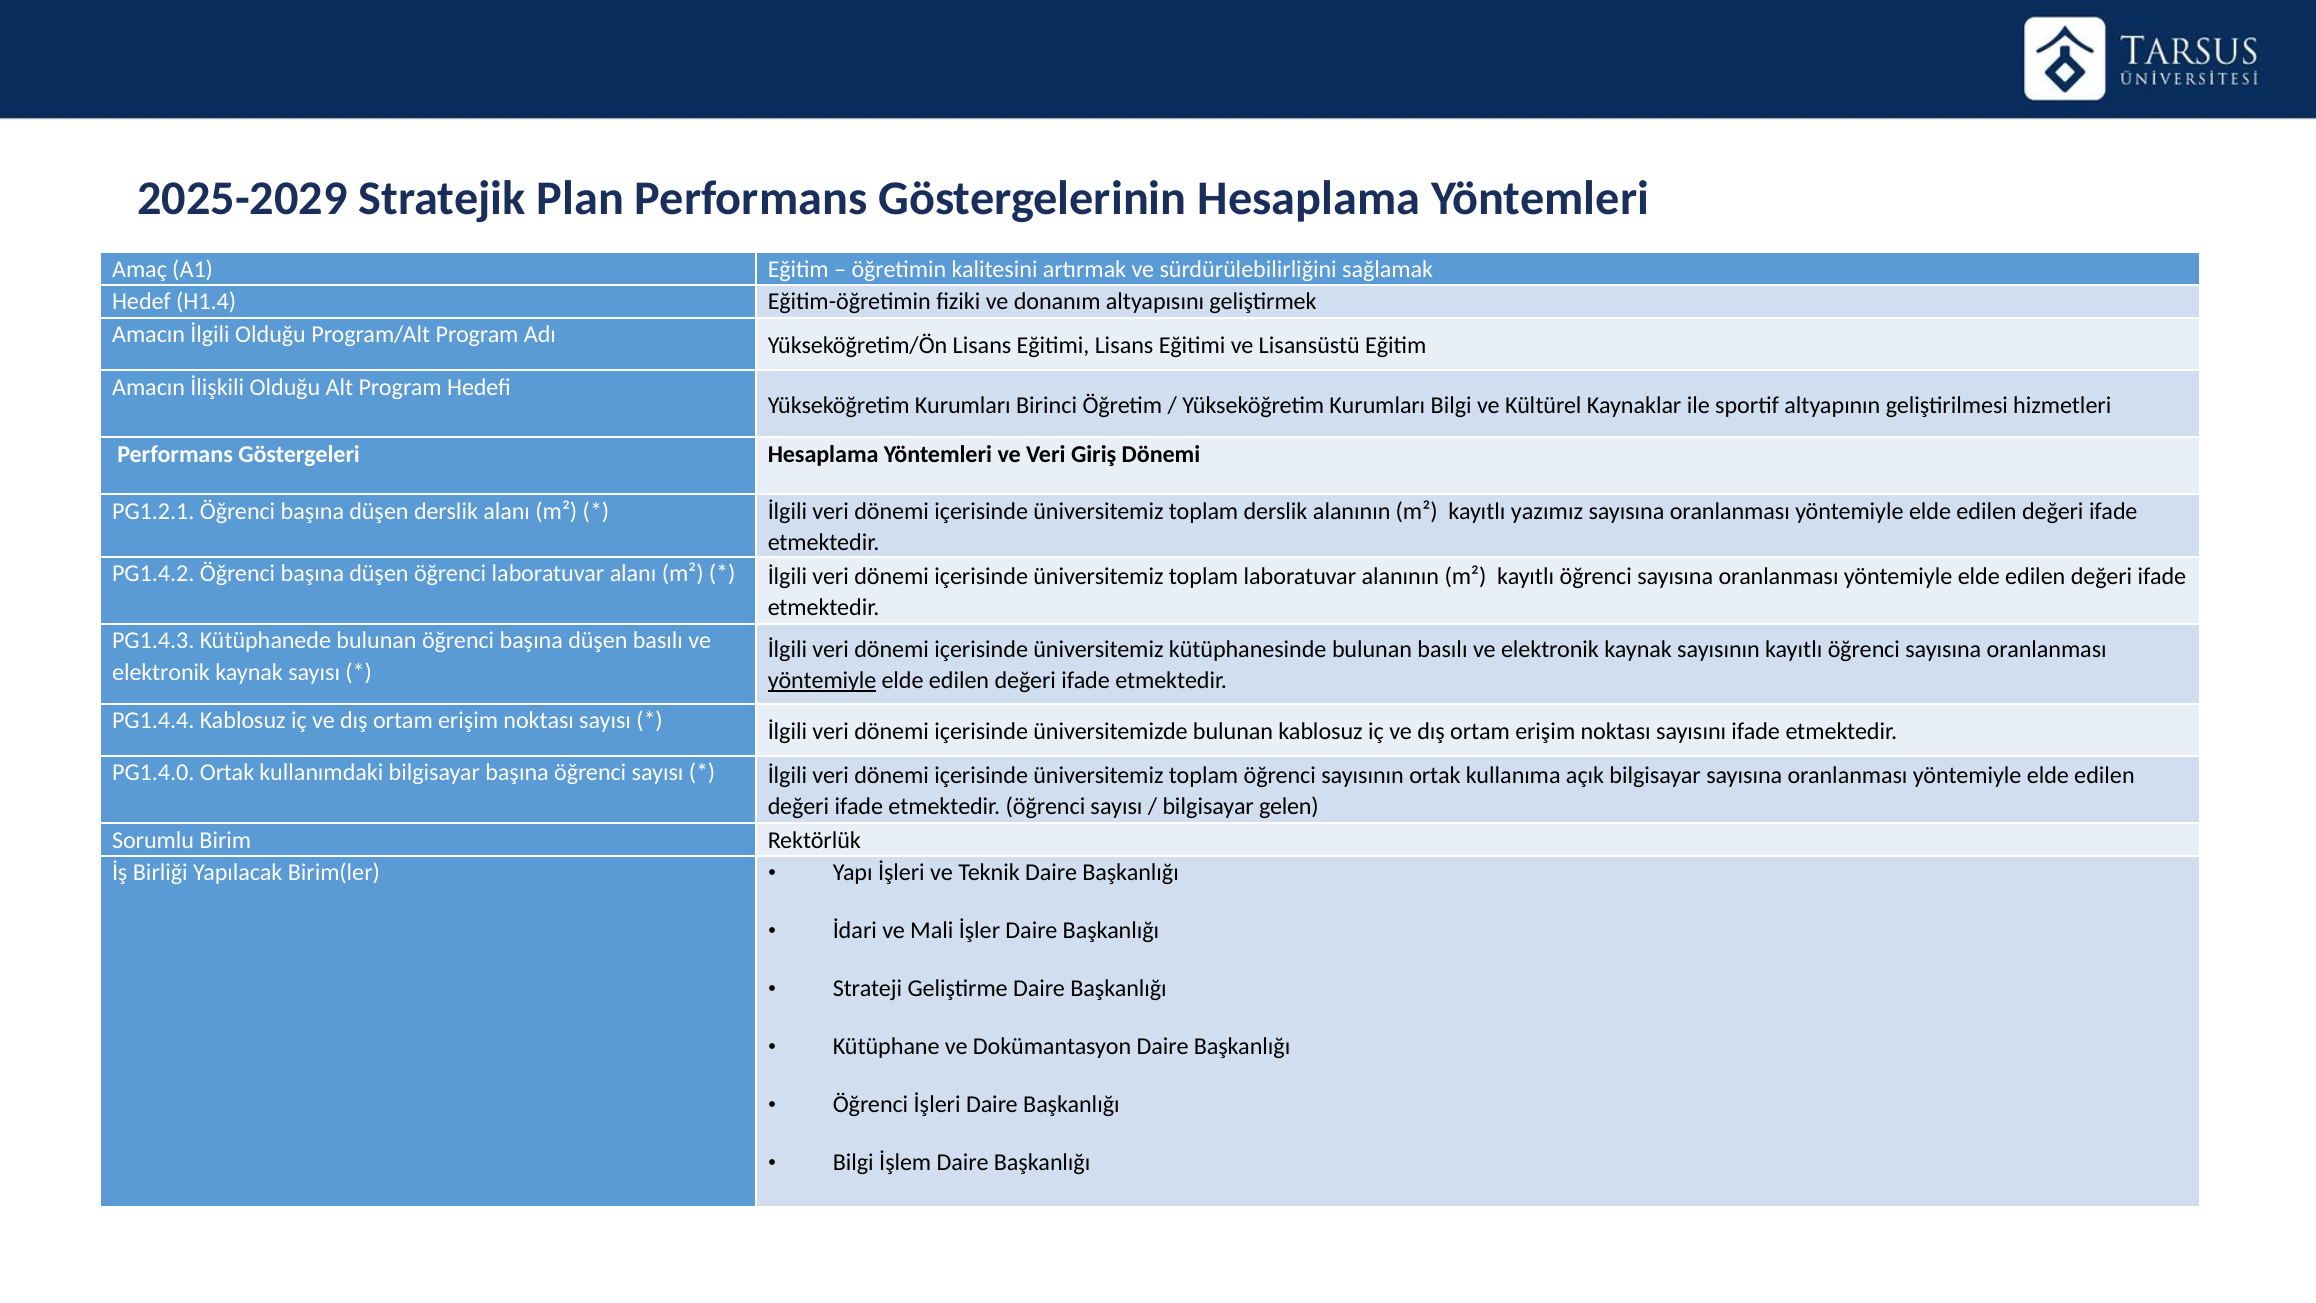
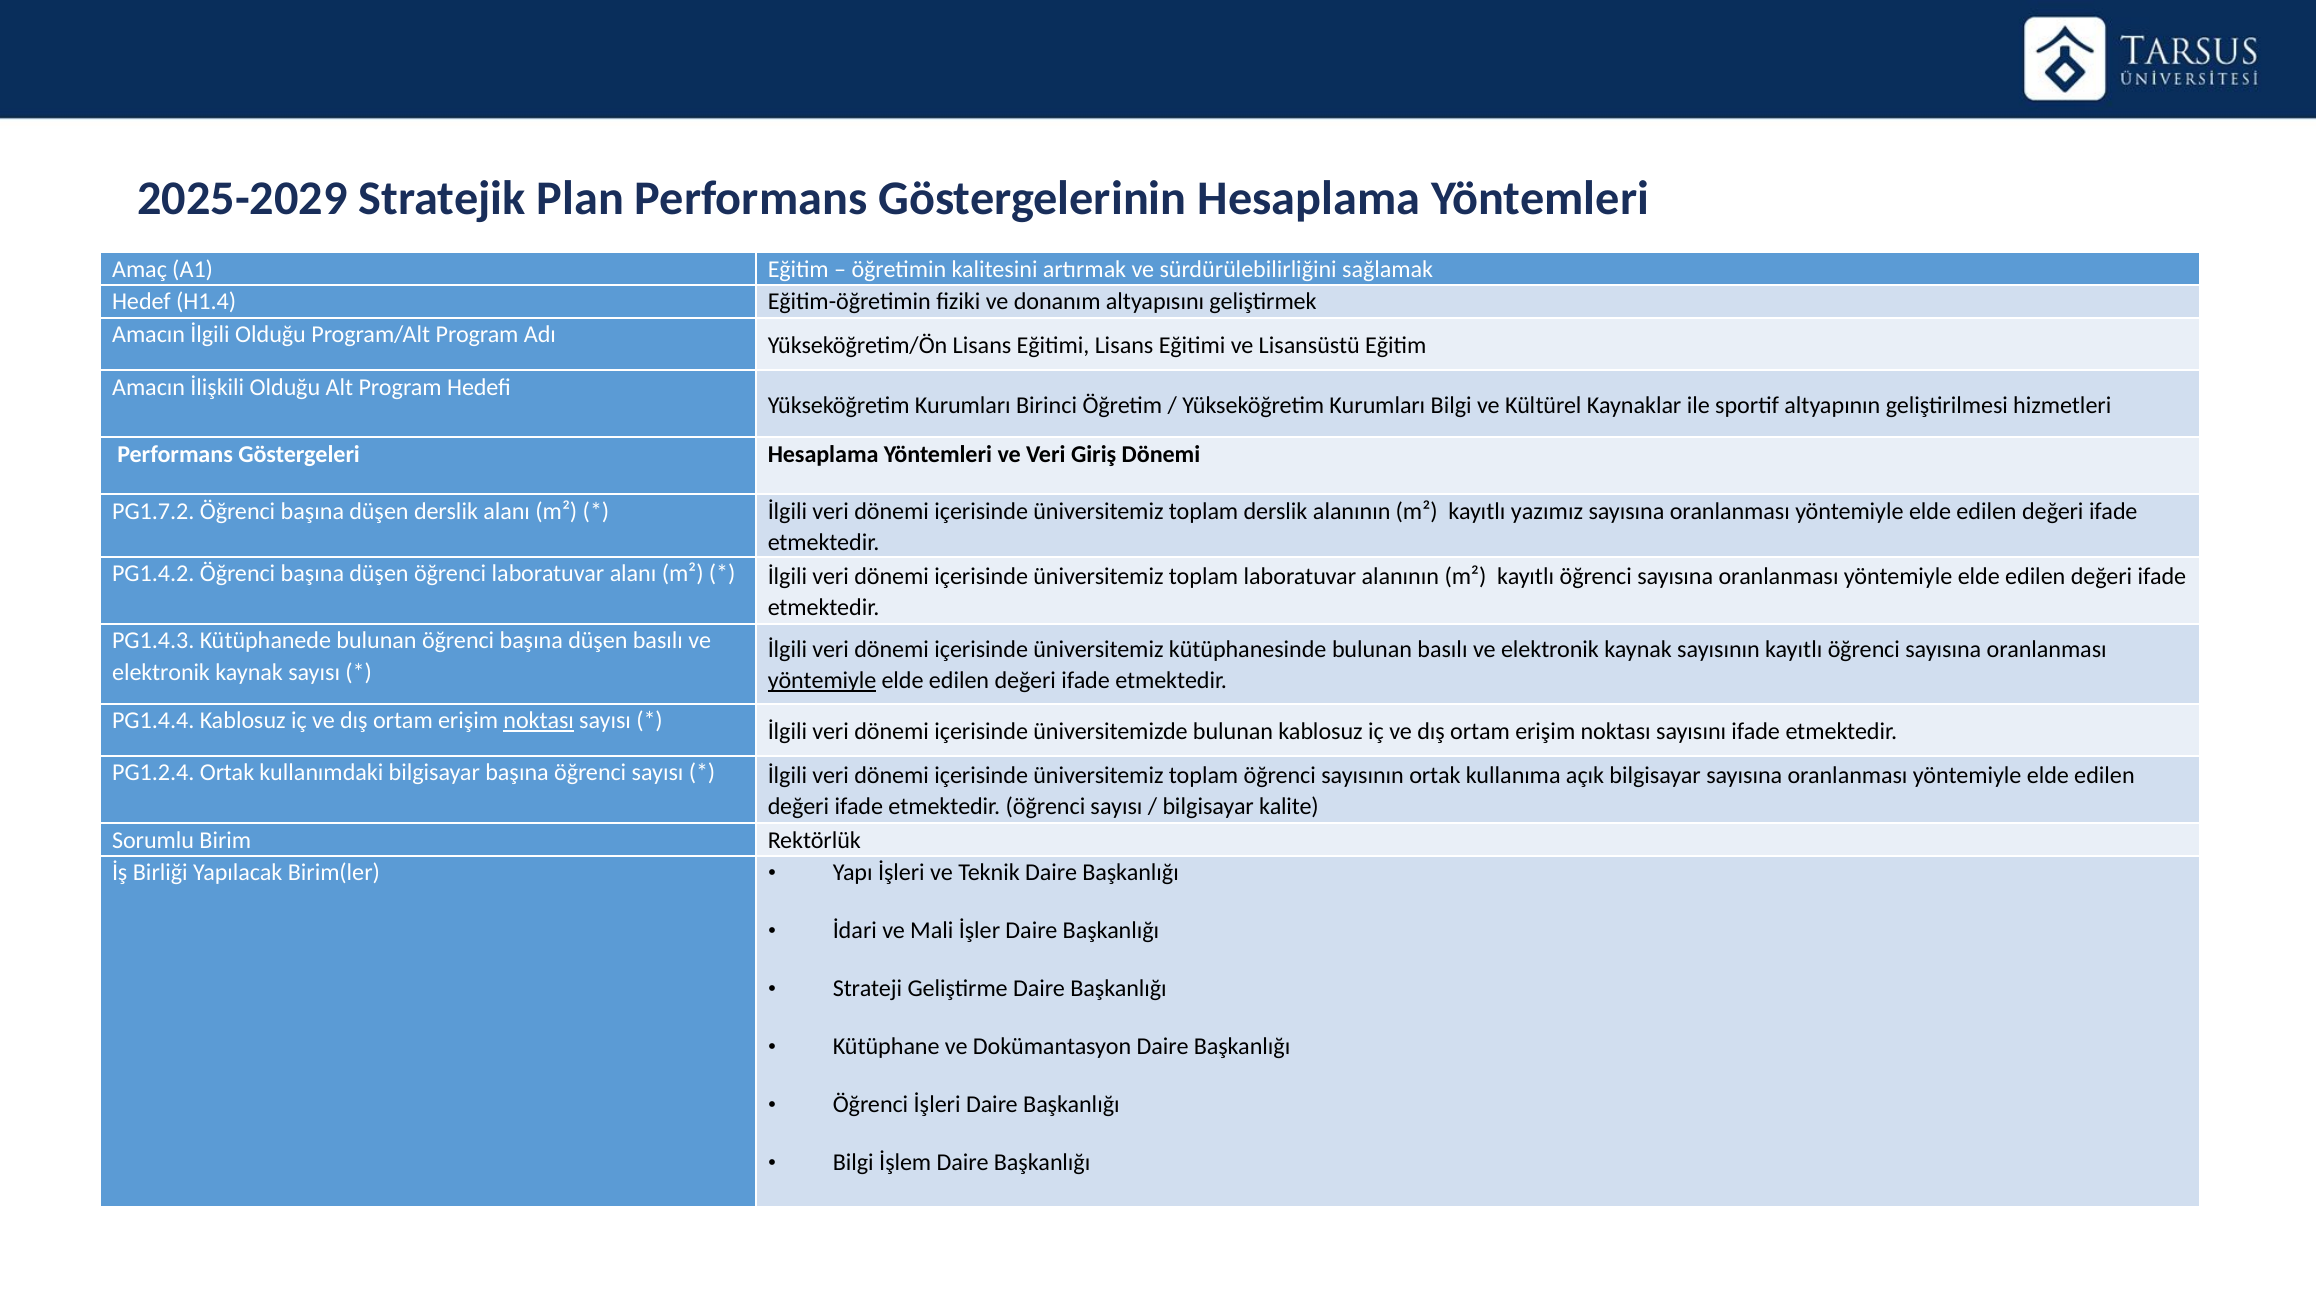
PG1.2.1: PG1.2.1 -> PG1.7.2 (153, 511)
noktası underline: none -> present (539, 720)
PG1.4.0: PG1.4.0 -> PG1.2.4 (153, 773)
gelen: gelen -> kalite (1289, 806)
